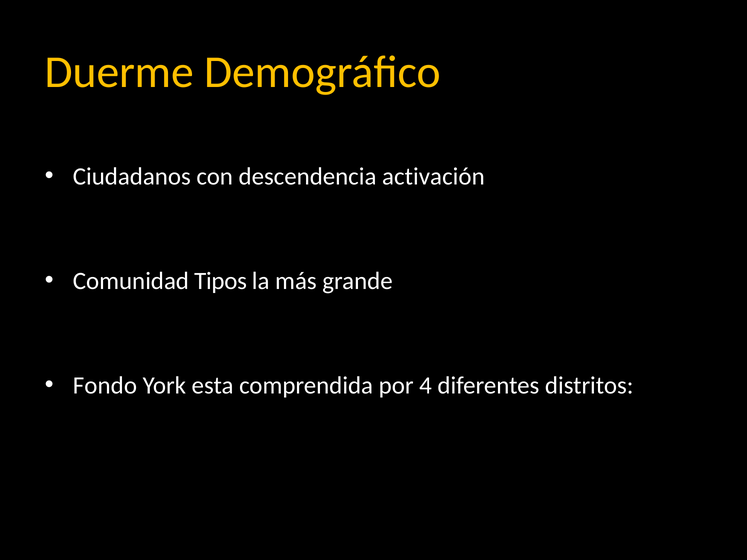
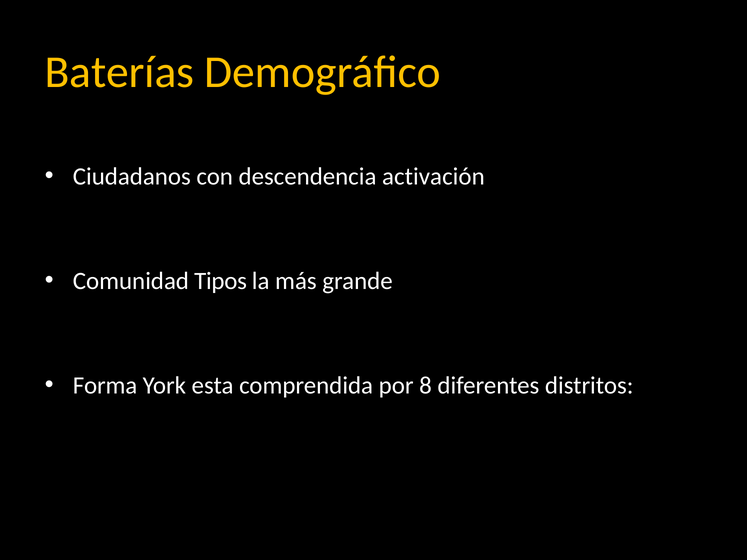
Duerme: Duerme -> Baterías (119, 72)
Fondo: Fondo -> Forma (105, 386)
4: 4 -> 8 (425, 386)
